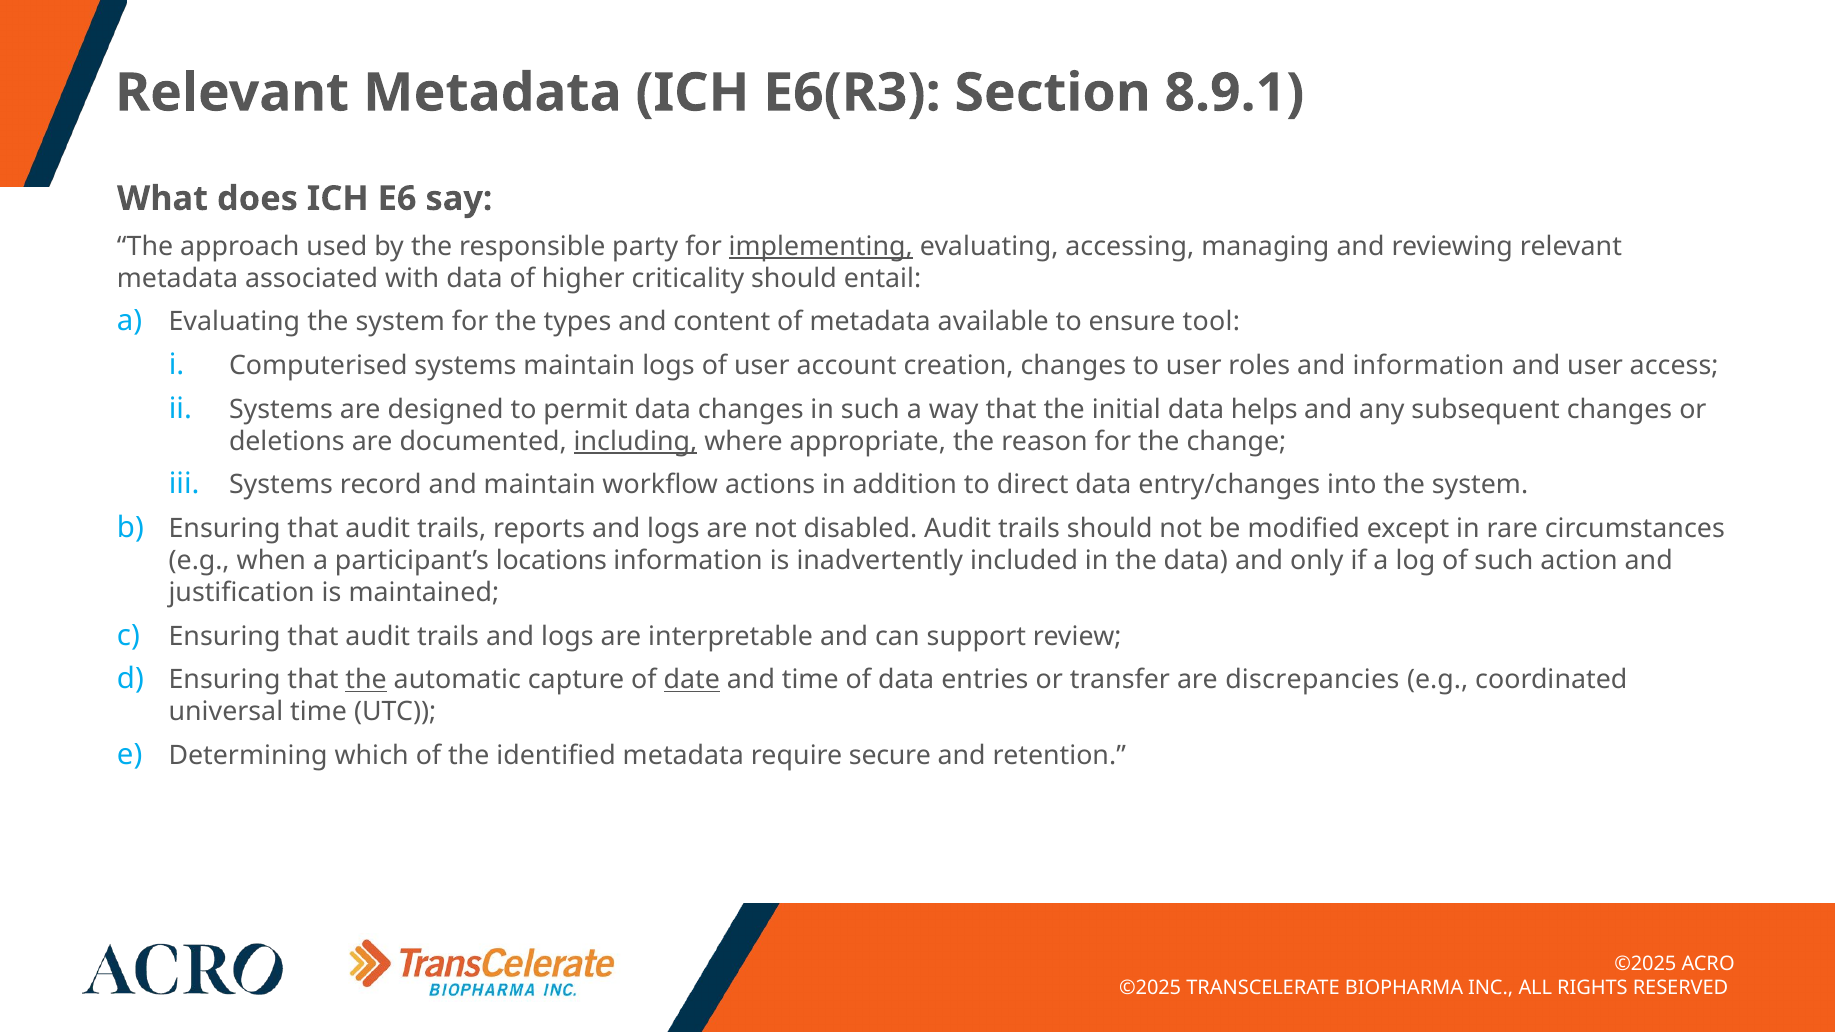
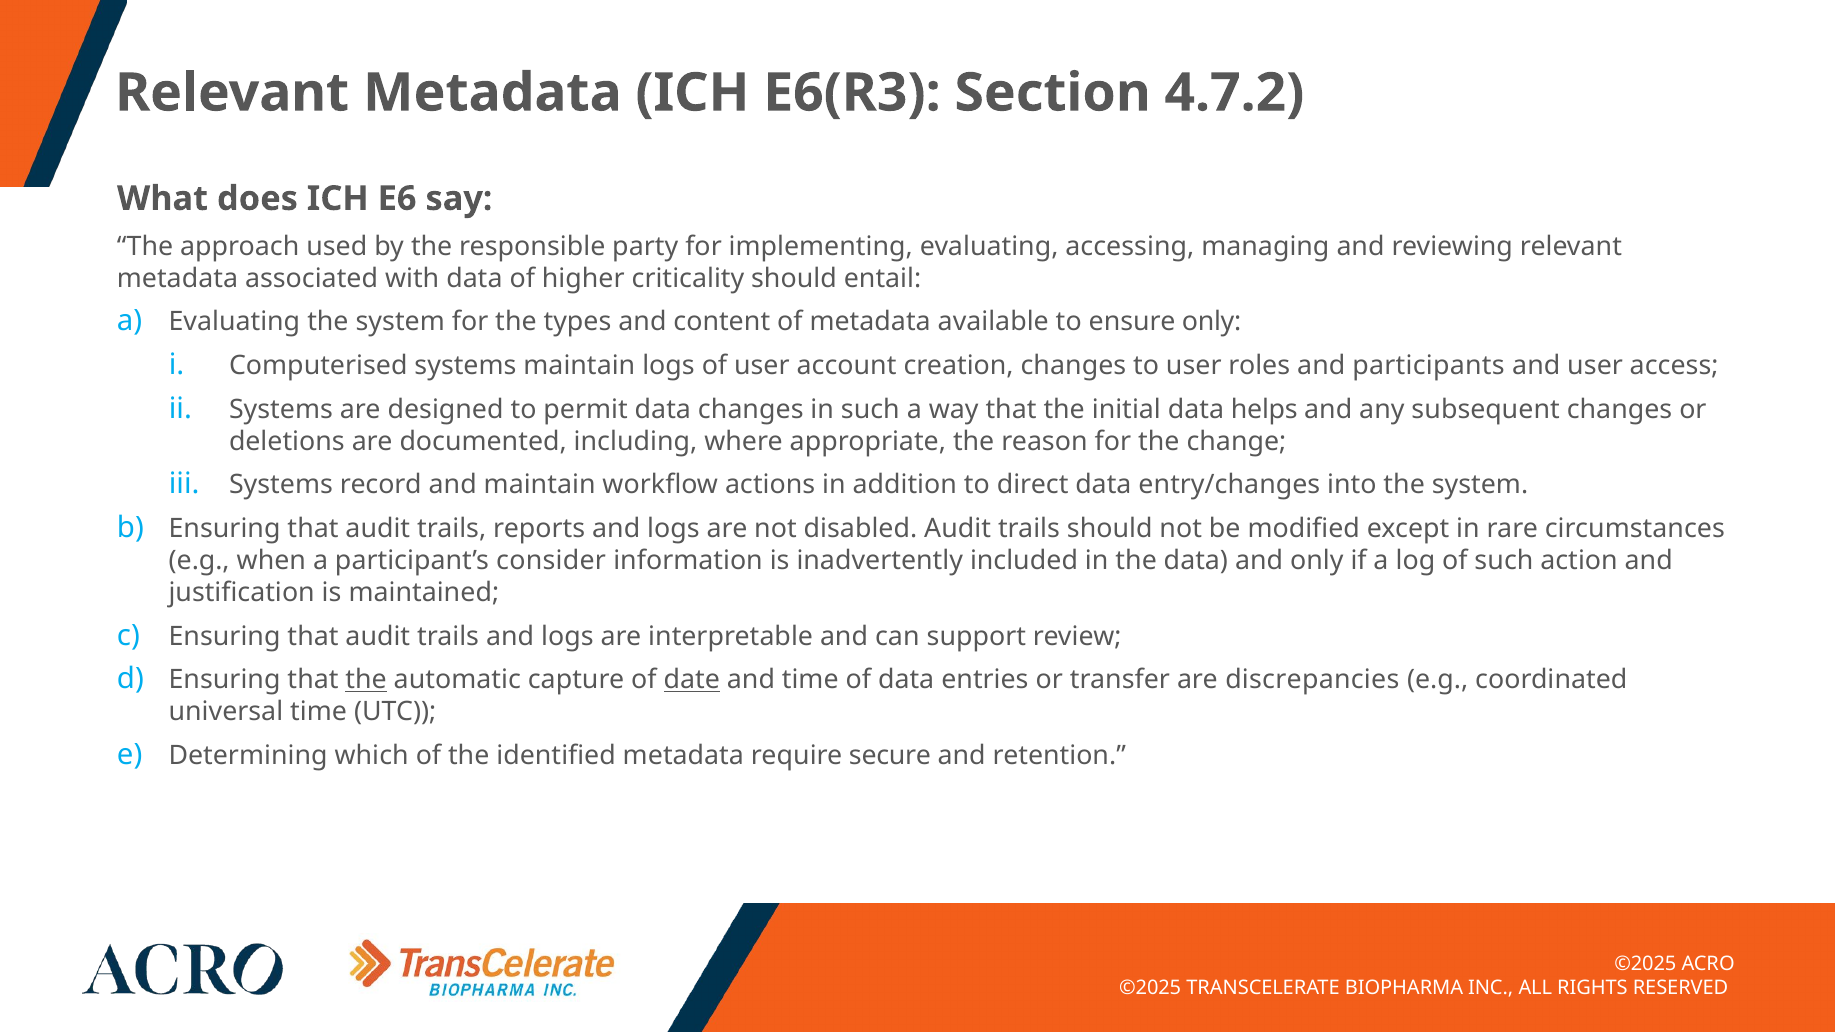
8.9.1: 8.9.1 -> 4.7.2 (1234, 93)
implementing underline: present -> none (821, 246)
ensure tool: tool -> only (1212, 322)
and information: information -> participants (1429, 366)
including underline: present -> none (635, 441)
locations: locations -> consider (551, 561)
